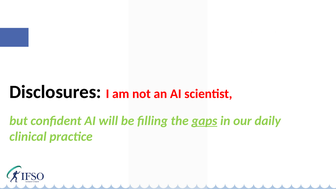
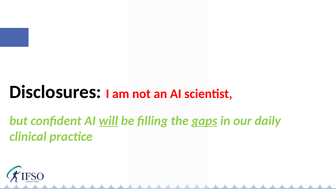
will underline: none -> present (108, 121)
